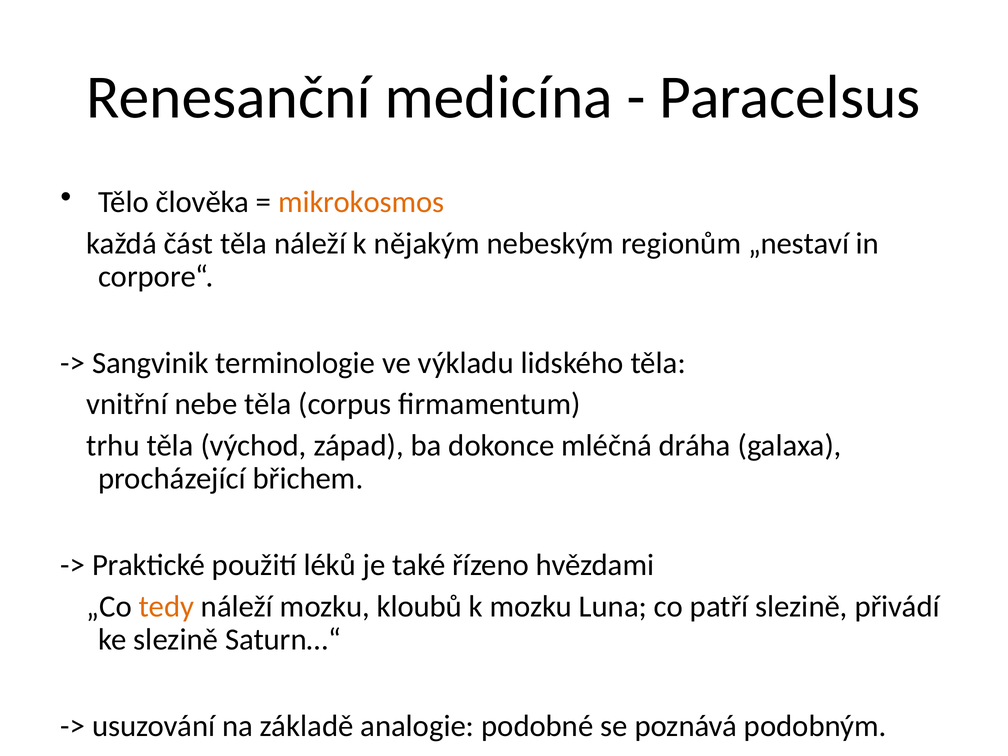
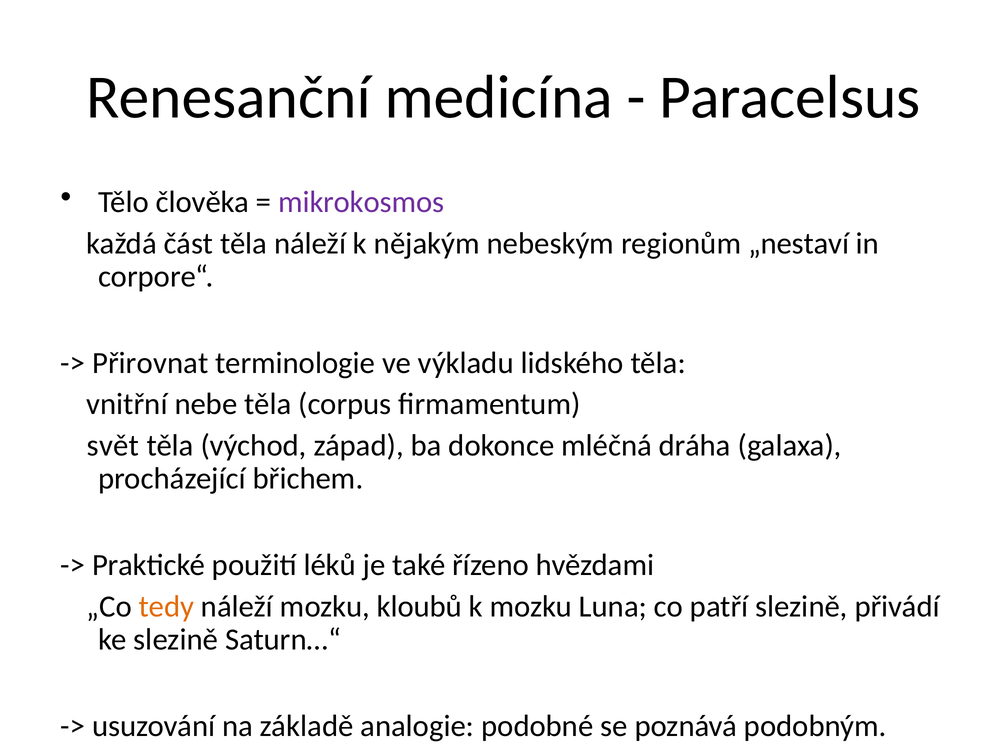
mikrokosmos colour: orange -> purple (361, 202)
Sangvinik: Sangvinik -> Přirovnat (150, 363)
trhu: trhu -> svět (113, 446)
